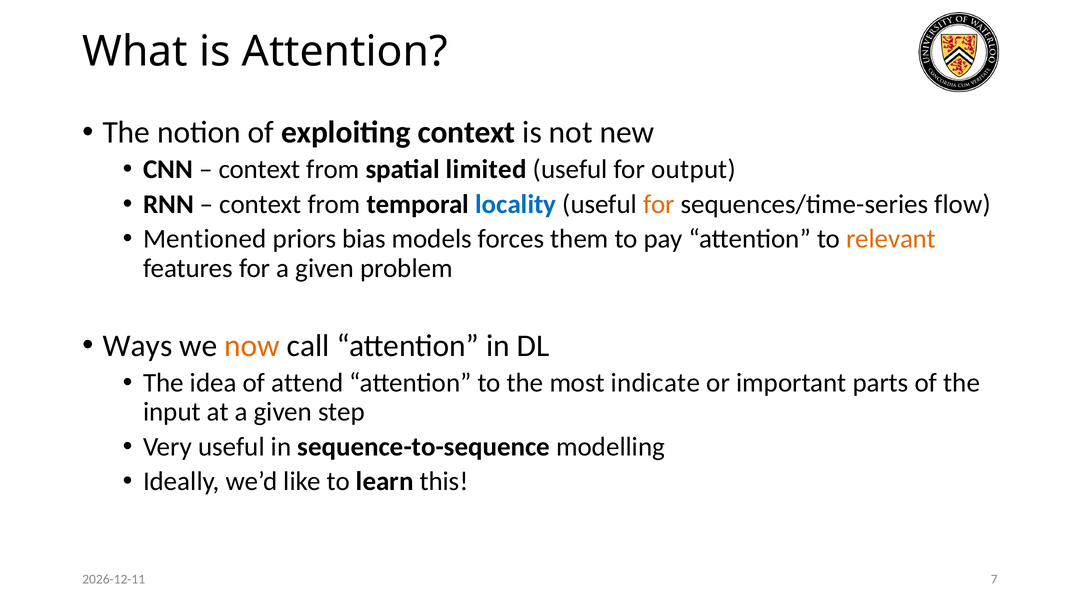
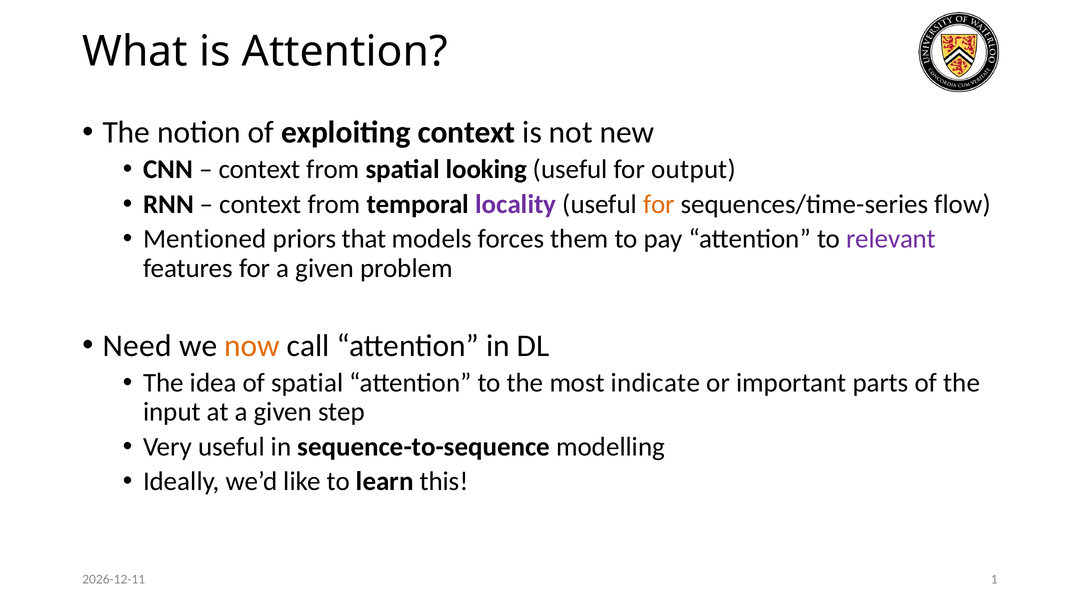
limited: limited -> looking (486, 170)
locality colour: blue -> purple (516, 204)
bias: bias -> that (364, 239)
relevant colour: orange -> purple (891, 239)
Ways: Ways -> Need (137, 346)
of attend: attend -> spatial (307, 383)
7: 7 -> 1 (994, 580)
